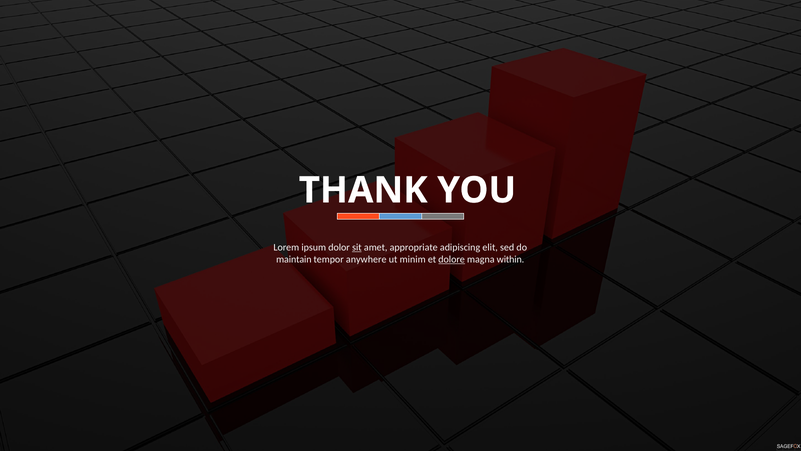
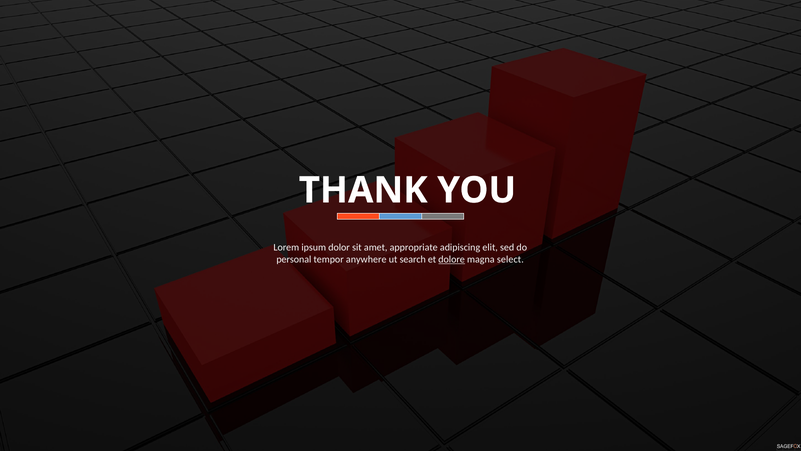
sit underline: present -> none (357, 247)
maintain: maintain -> personal (294, 259)
minim: minim -> search (413, 259)
within: within -> select (510, 259)
